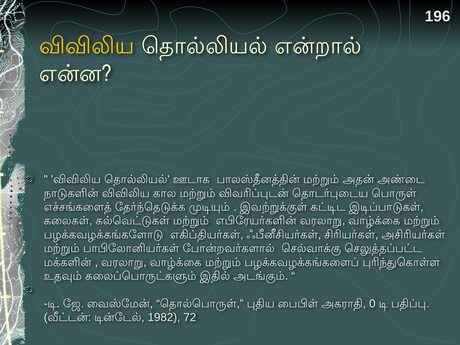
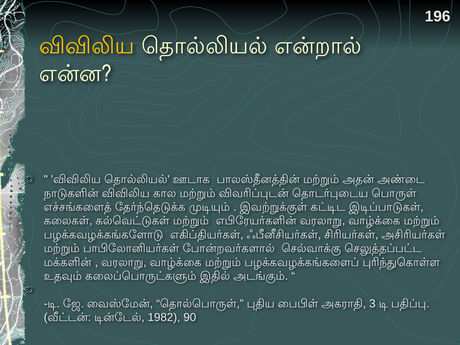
0: 0 -> 3 (372, 304)
72: 72 -> 90 (190, 317)
